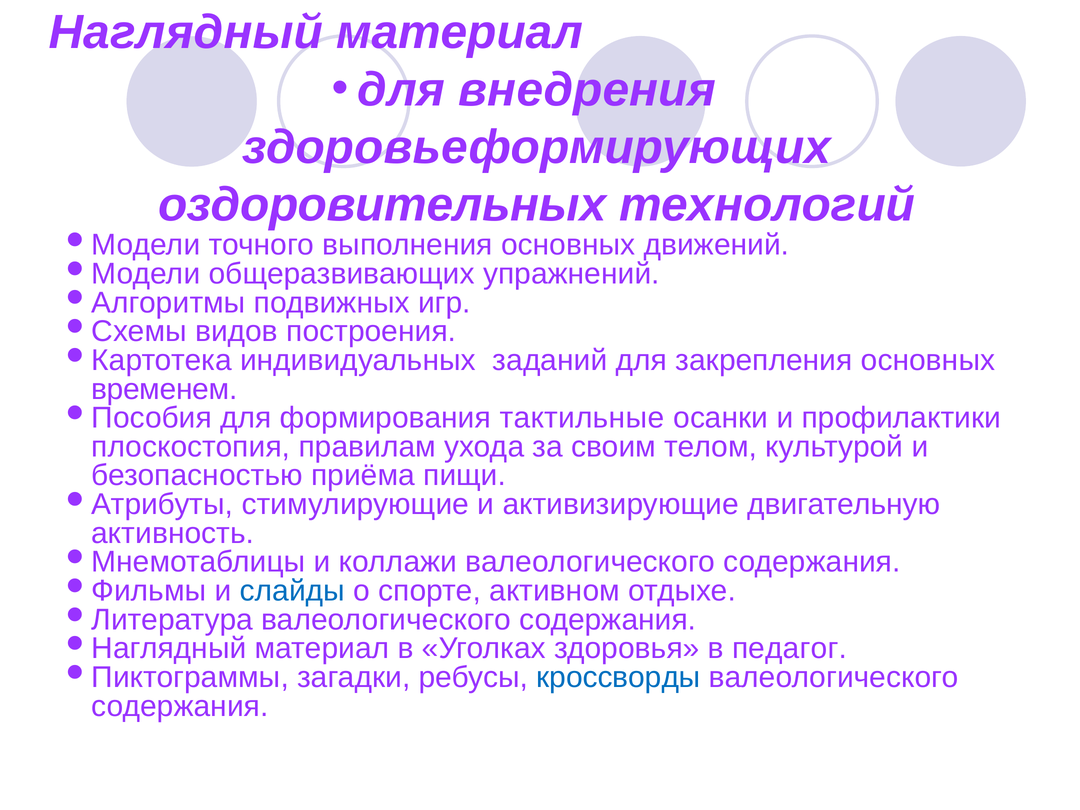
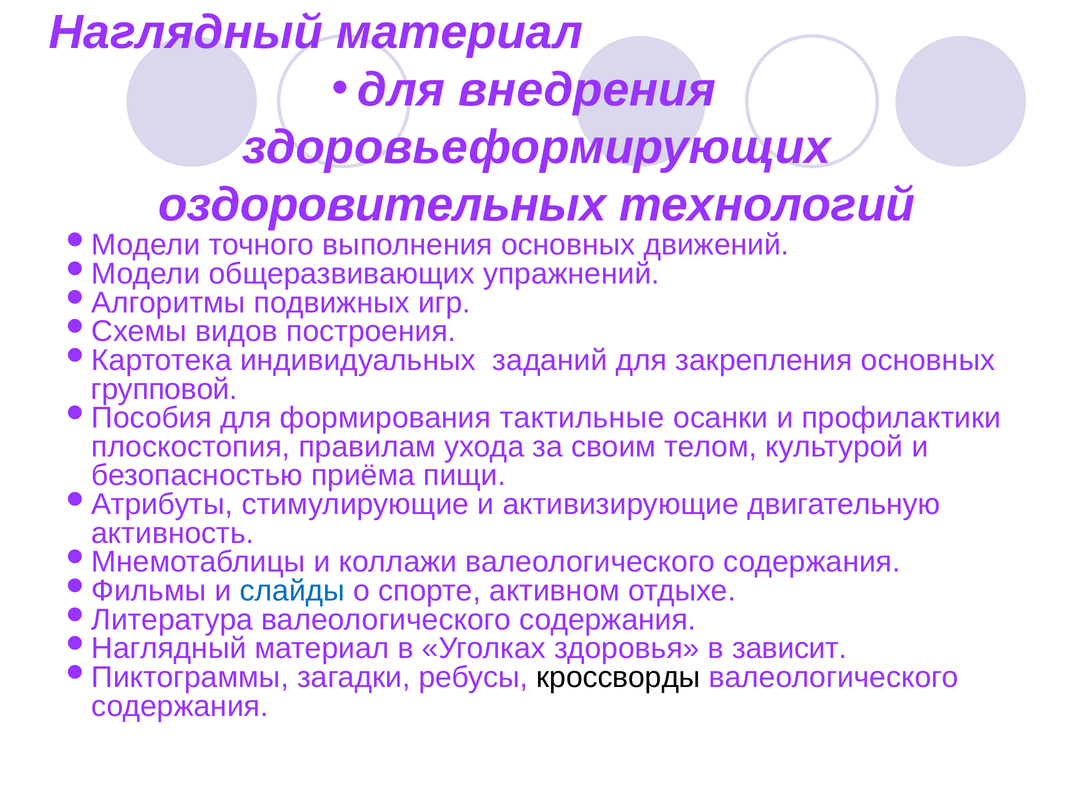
временем: временем -> групповой (164, 389)
педагог: педагог -> зависит (790, 649)
кроссворды colour: blue -> black (618, 677)
